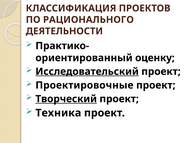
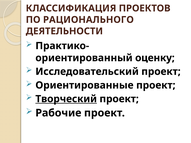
Исследовательский underline: present -> none (87, 72)
Проектировочные: Проектировочные -> Ориентированные (84, 85)
Техника: Техника -> Рабочие (58, 113)
